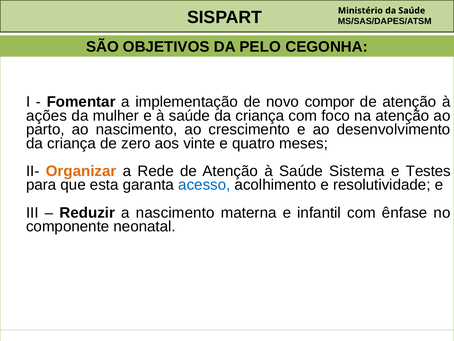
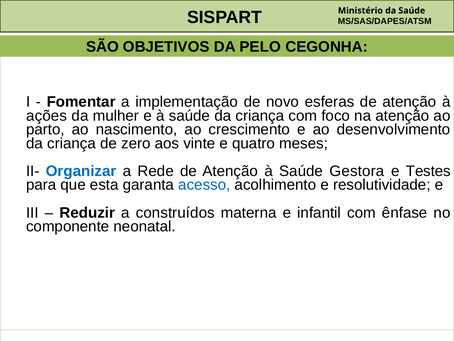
compor: compor -> esferas (330, 102)
Organizar colour: orange -> blue (81, 171)
Sistema: Sistema -> Gestora (357, 171)
a nascimento: nascimento -> construídos (175, 212)
